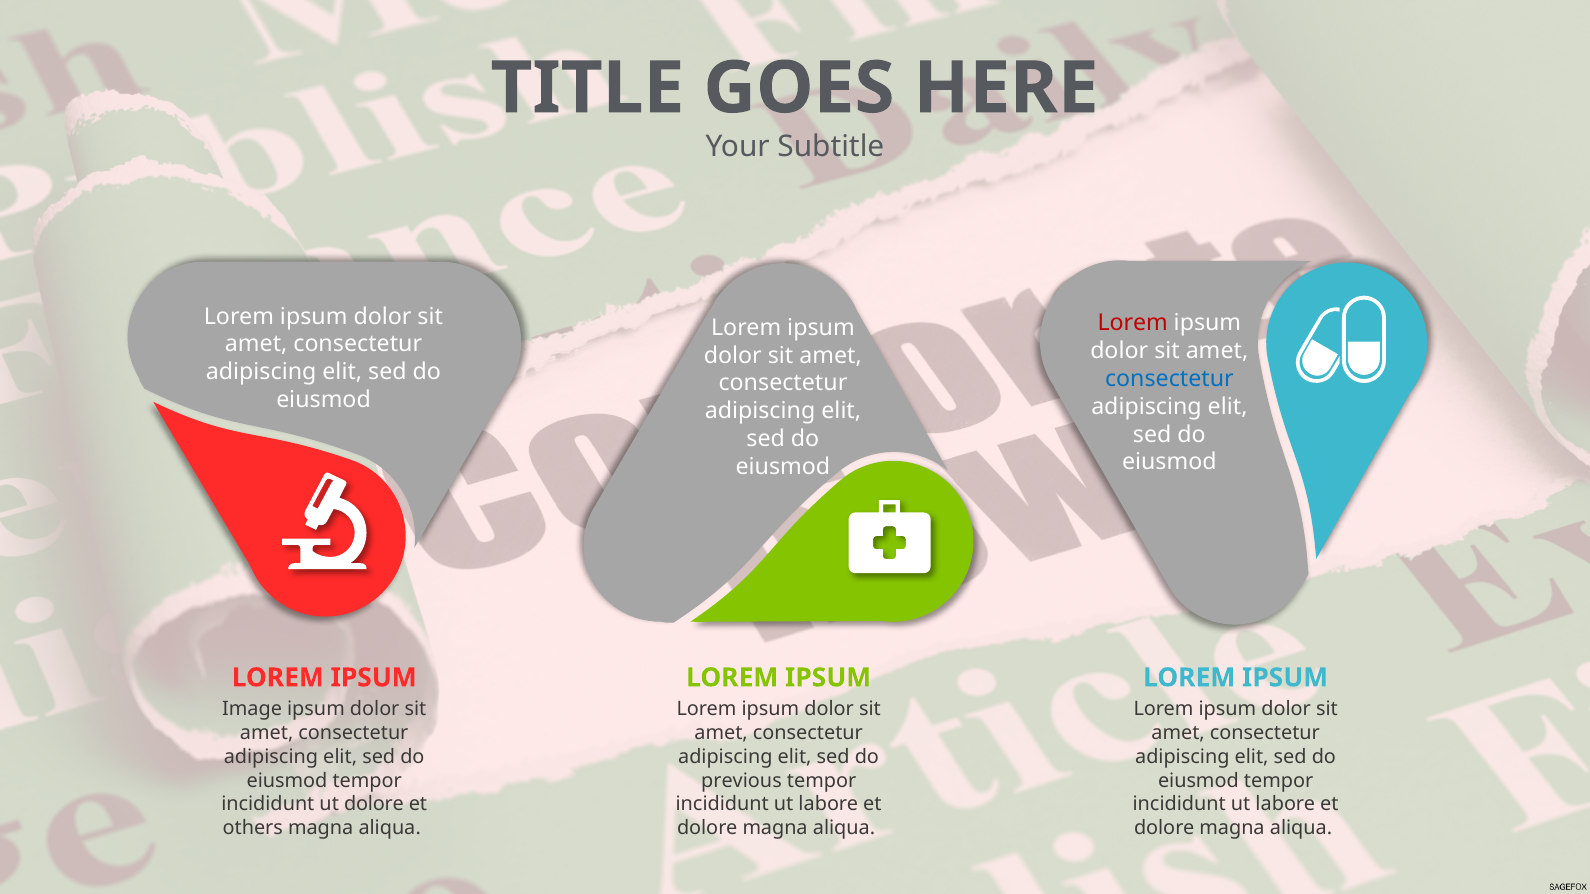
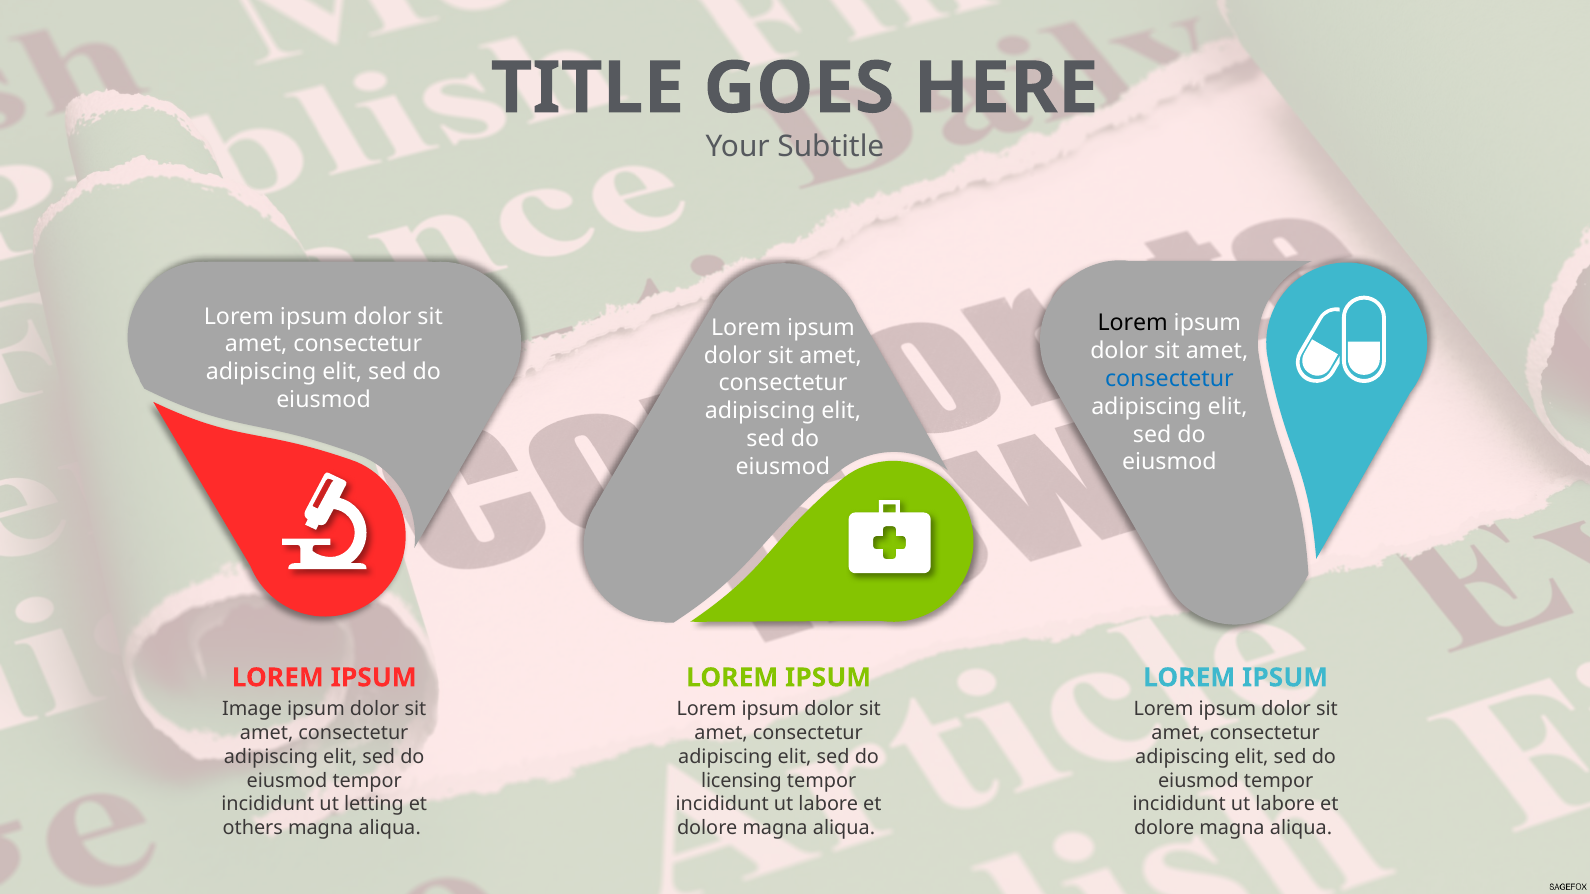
Lorem colour: red -> black (1133, 323)
previous: previous -> licensing (742, 781)
ut dolore: dolore -> letting (374, 805)
